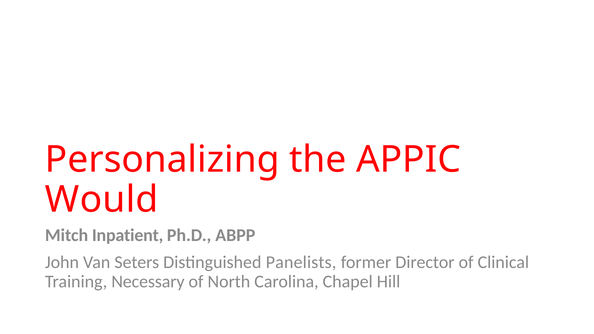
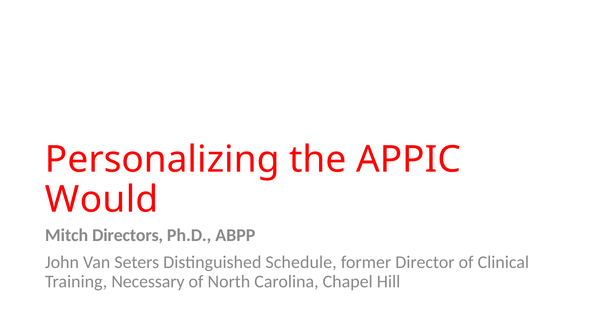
Inpatient: Inpatient -> Directors (128, 235)
Panelists: Panelists -> Schedule (301, 262)
